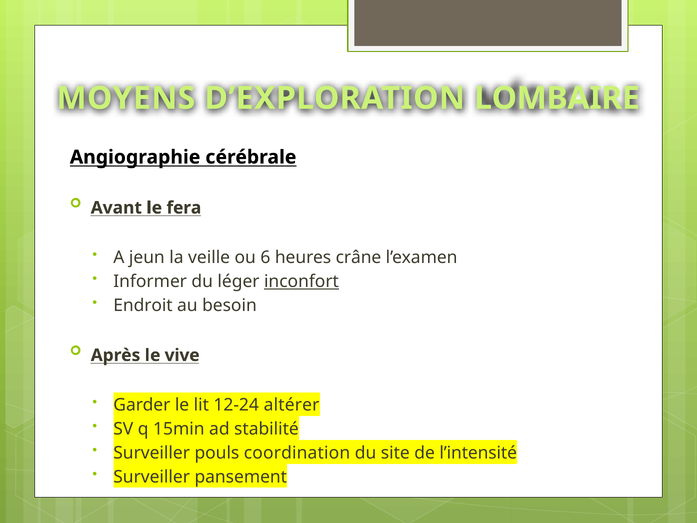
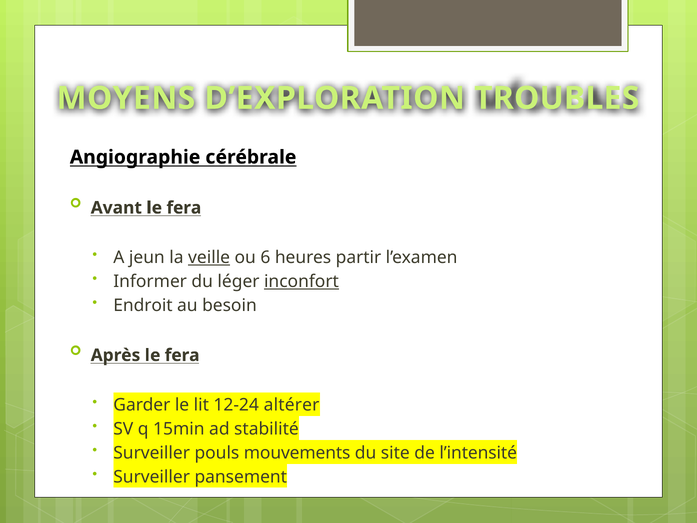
LOMBAIRE: LOMBAIRE -> TROUBLES (557, 98)
veille underline: none -> present (209, 258)
crâne: crâne -> partir (358, 258)
Après le vive: vive -> fera (182, 355)
coordination: coordination -> mouvements (297, 453)
